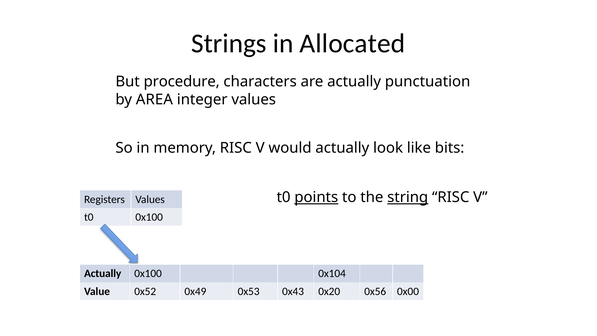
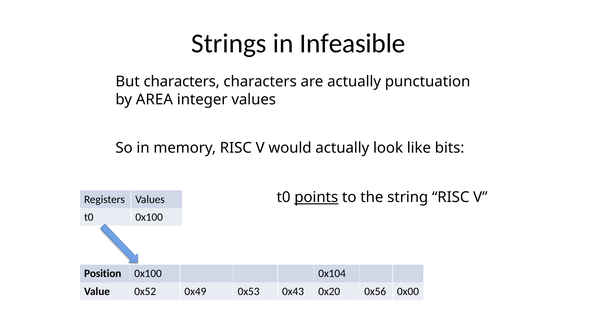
Allocated: Allocated -> Infeasible (353, 43)
But procedure: procedure -> characters (182, 82)
string underline: present -> none (408, 197)
Actually: Actually -> Position (103, 273)
